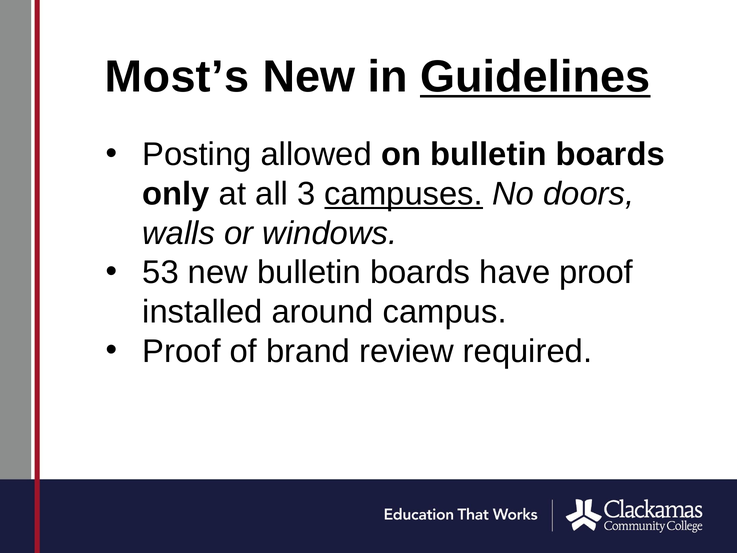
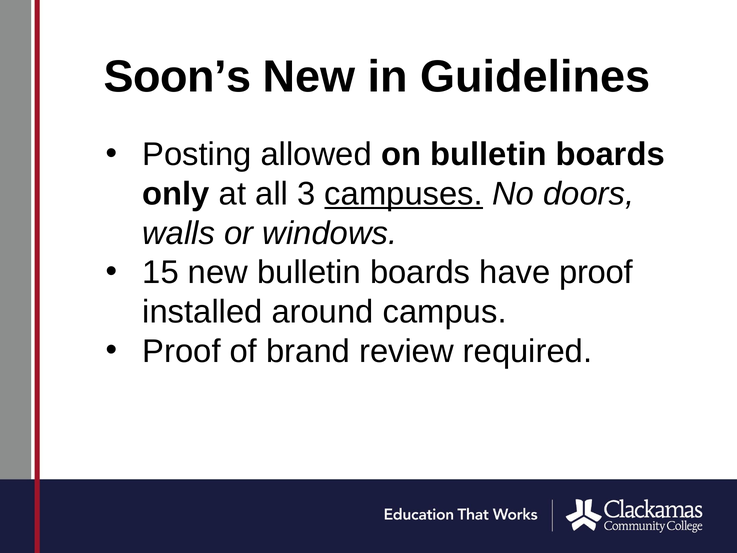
Most’s: Most’s -> Soon’s (177, 77)
Guidelines underline: present -> none (535, 77)
53: 53 -> 15 (161, 272)
